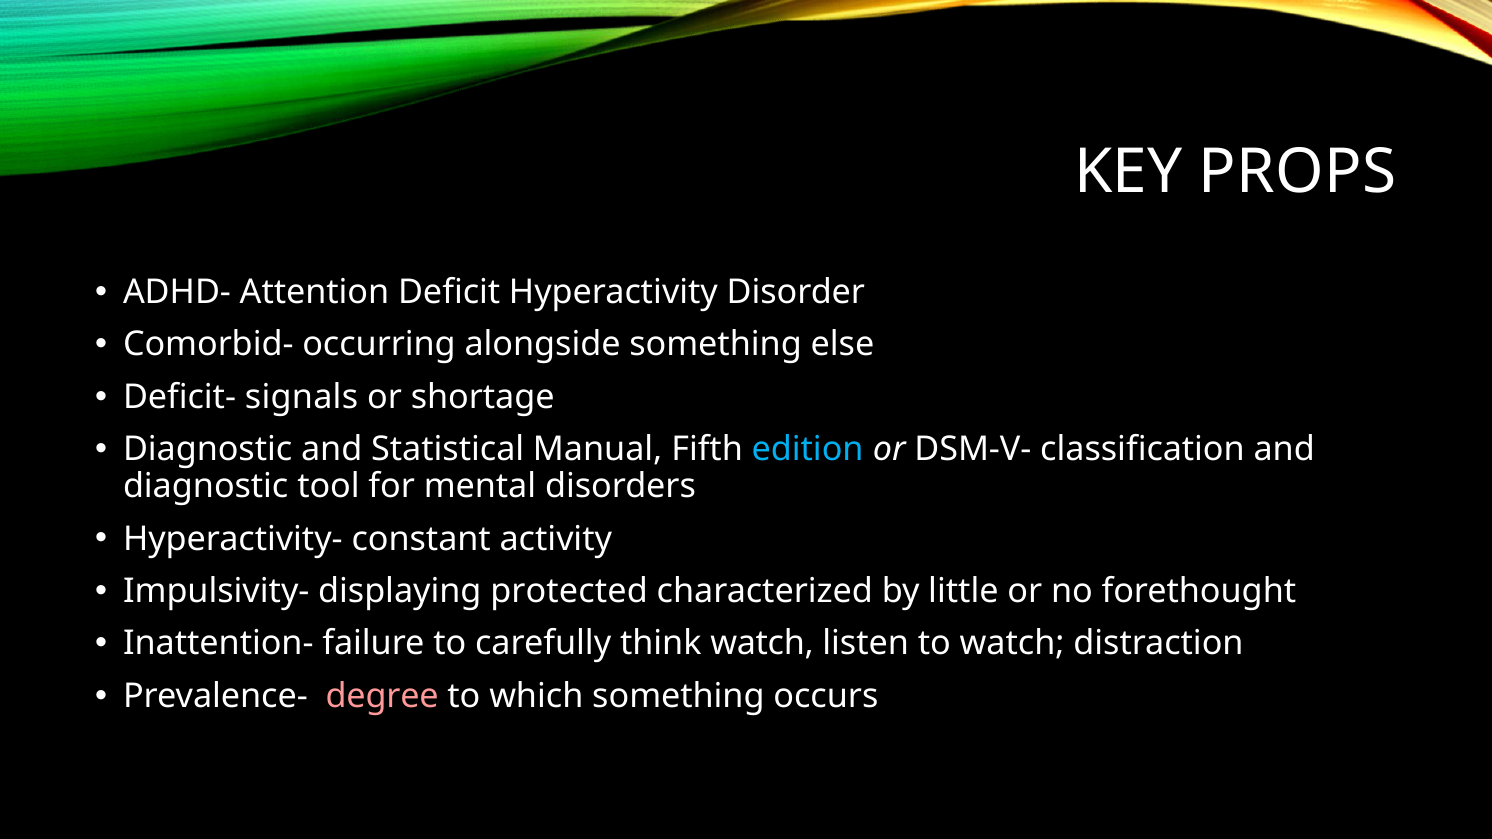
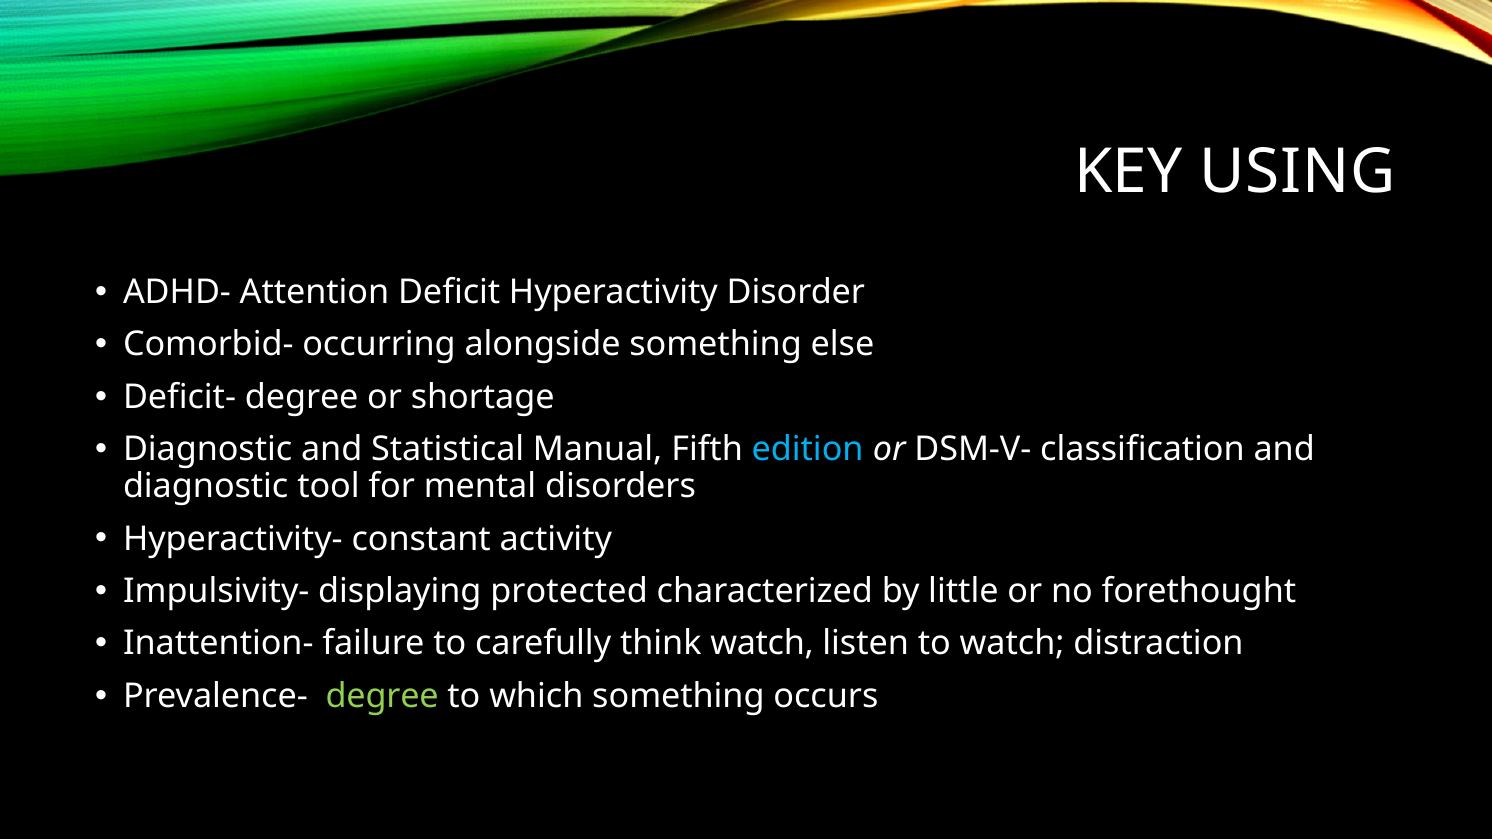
PROPS: PROPS -> USING (1297, 172)
Deficit- signals: signals -> degree (302, 397)
degree colour: pink -> light green (382, 696)
